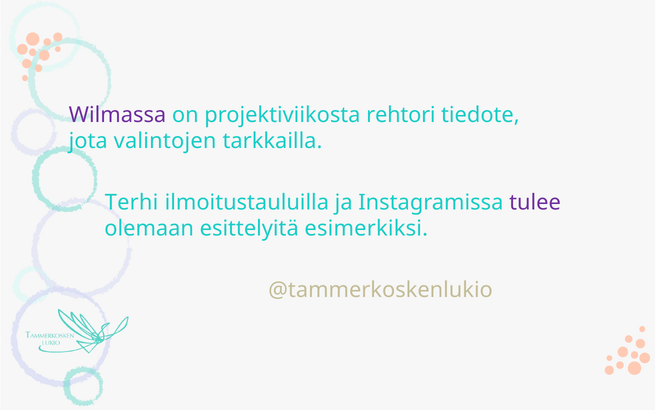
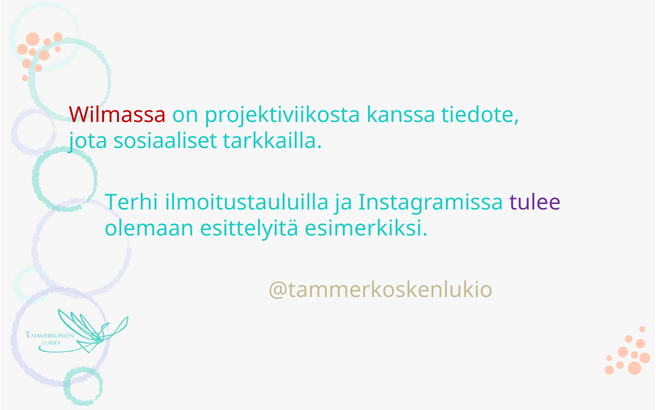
Wilmassa colour: purple -> red (117, 115)
rehtori: rehtori -> kanssa (401, 115)
valintojen: valintojen -> sosiaaliset (165, 141)
